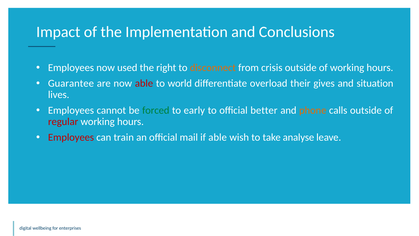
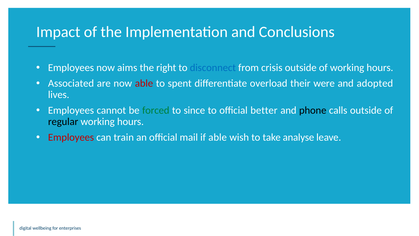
used: used -> aims (127, 68)
disconnect colour: orange -> blue (213, 68)
Guarantee: Guarantee -> Associated (71, 83)
world: world -> spent (180, 83)
gives: gives -> were (324, 83)
situation: situation -> adopted (375, 83)
early: early -> since (194, 110)
phone colour: orange -> black (313, 110)
regular colour: red -> black (63, 122)
